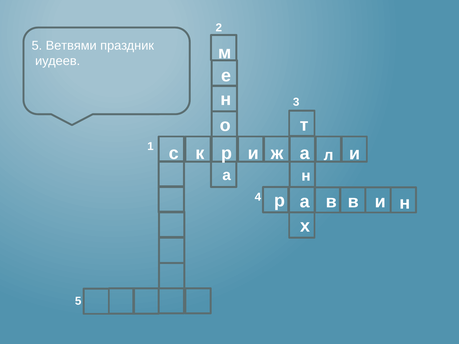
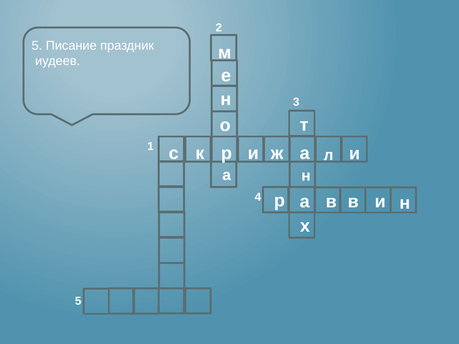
Ветвями: Ветвями -> Писание (71, 46)
